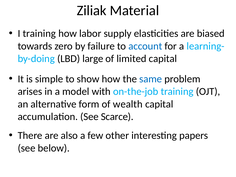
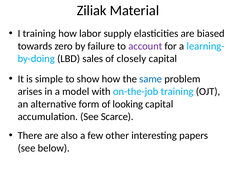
account colour: blue -> purple (145, 46)
large: large -> sales (93, 59)
limited: limited -> closely (131, 59)
wealth: wealth -> looking (128, 104)
